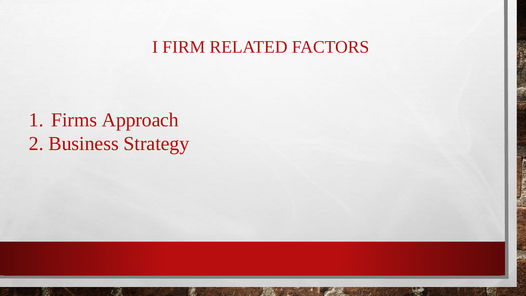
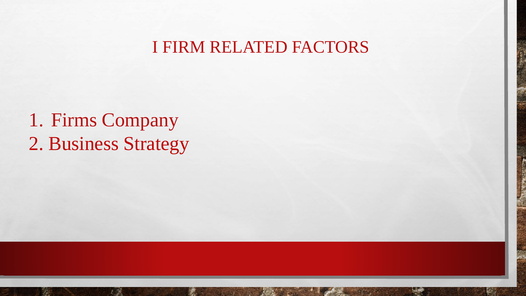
Approach: Approach -> Company (140, 120)
